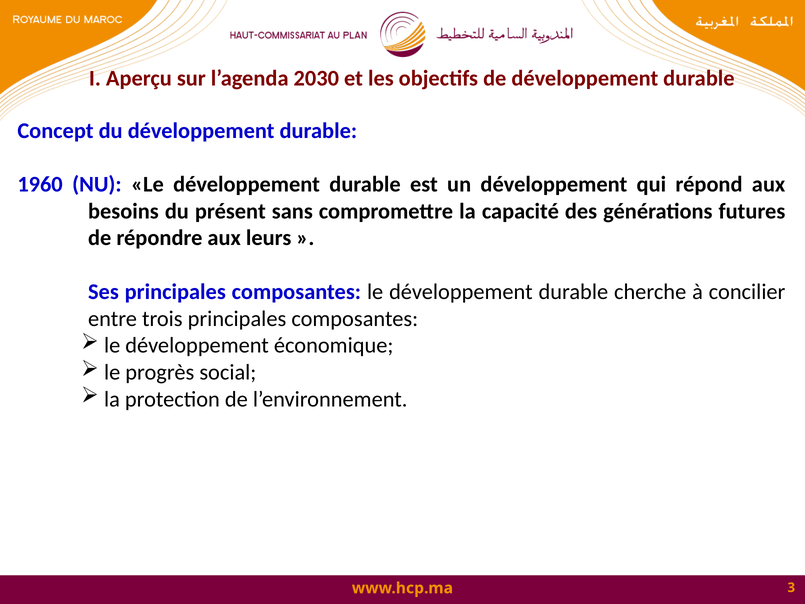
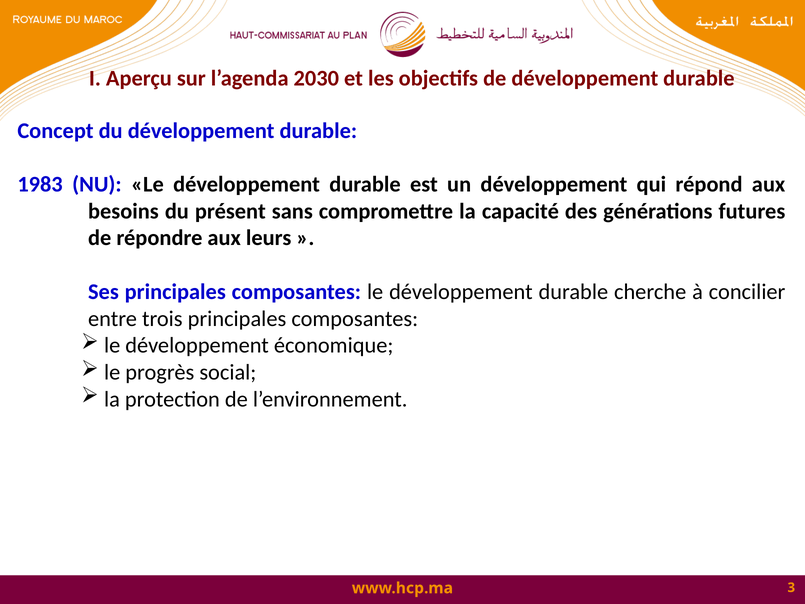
1960: 1960 -> 1983 (40, 184)
